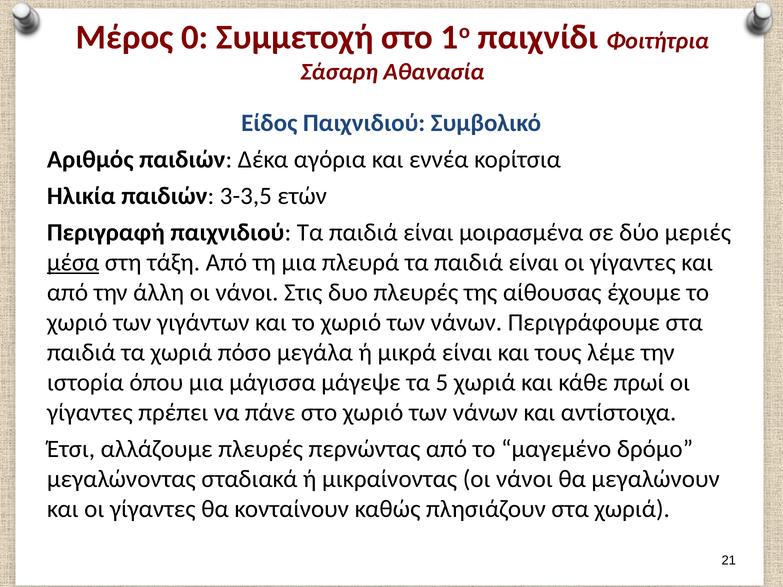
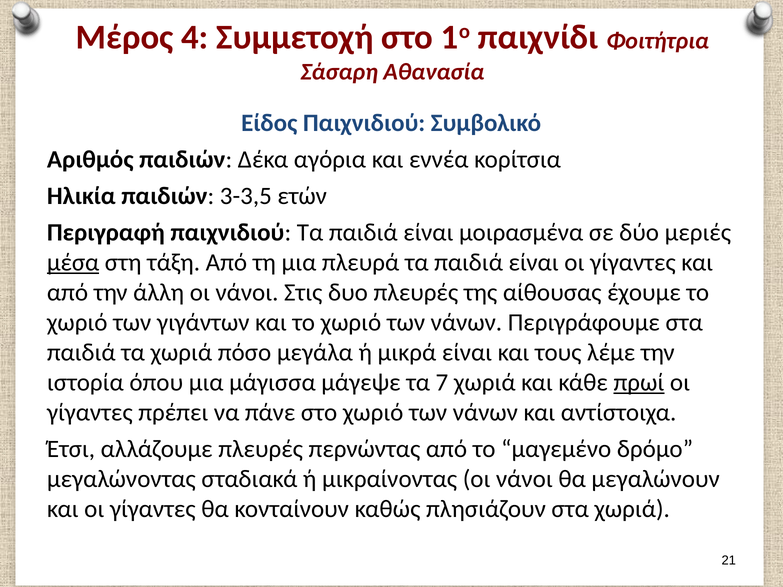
0: 0 -> 4 (195, 37)
5: 5 -> 7 (442, 383)
πρωί underline: none -> present (639, 383)
